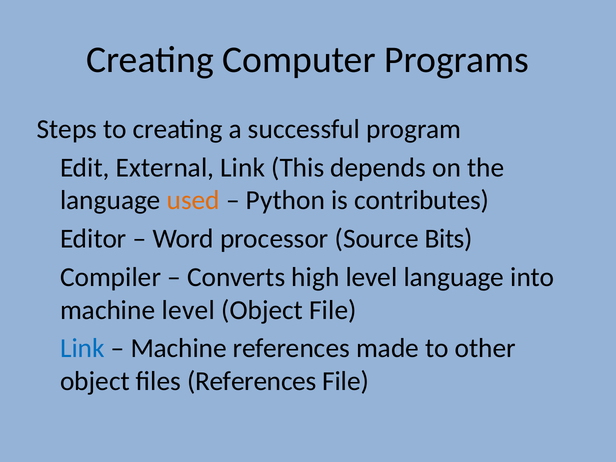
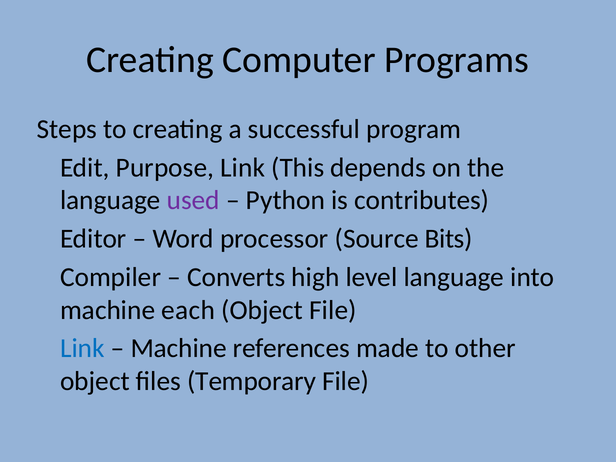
External: External -> Purpose (165, 168)
used colour: orange -> purple (193, 200)
machine level: level -> each (188, 310)
files References: References -> Temporary (252, 381)
